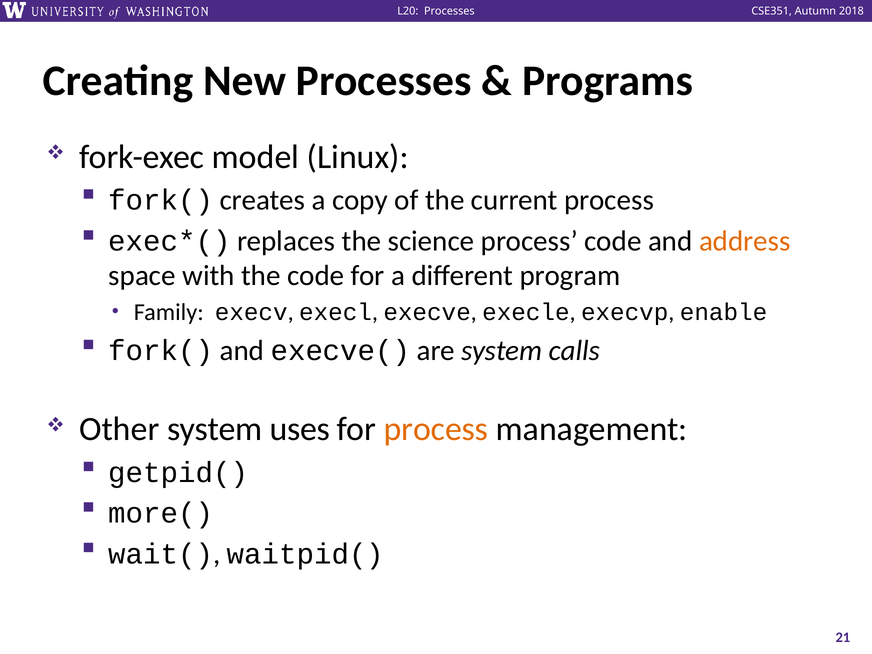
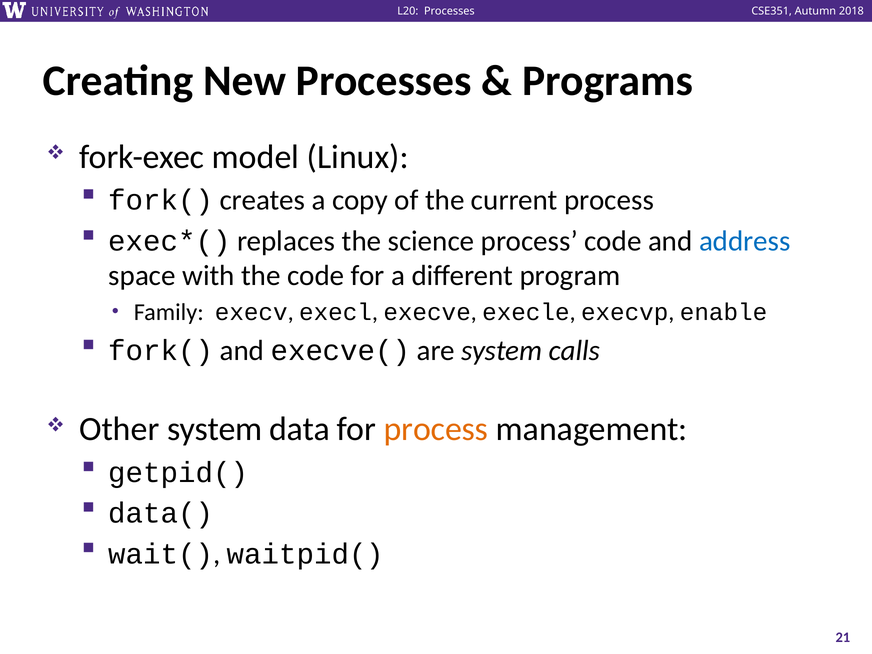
address colour: orange -> blue (745, 241)
uses: uses -> data (300, 429)
more(: more( -> data( (161, 513)
